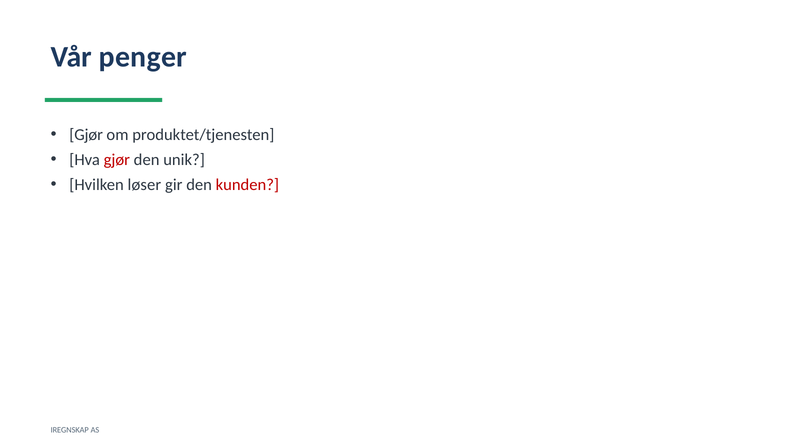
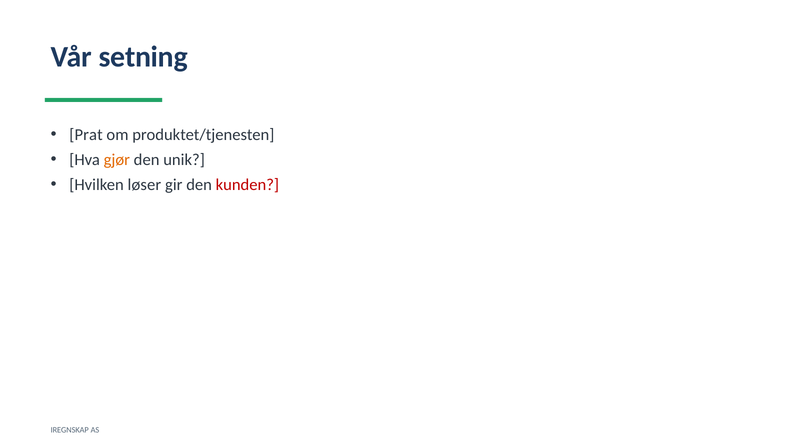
penger: penger -> setning (143, 57)
Gjør: Gjør -> Prat (86, 135)
gjør colour: red -> orange (117, 160)
